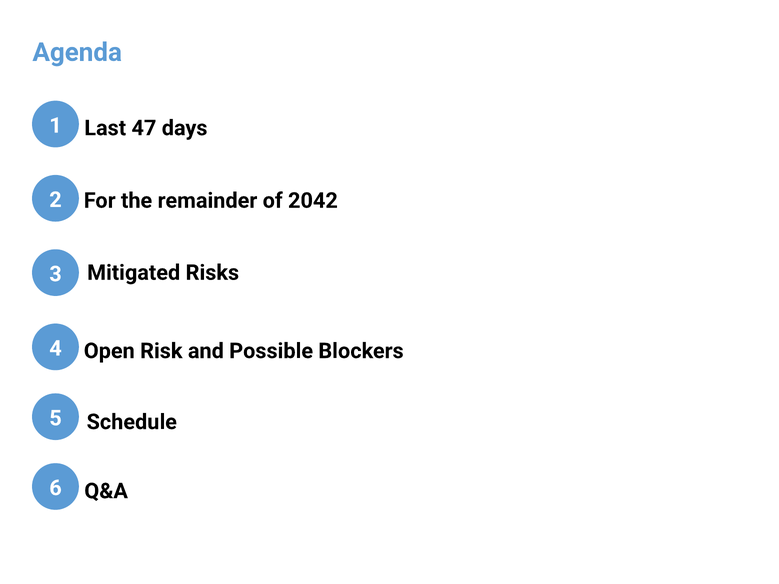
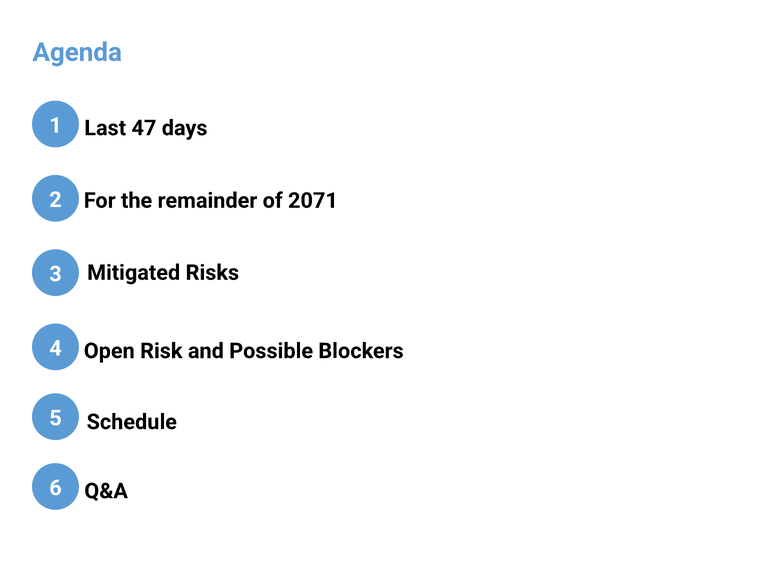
2042: 2042 -> 2071 (313, 201)
